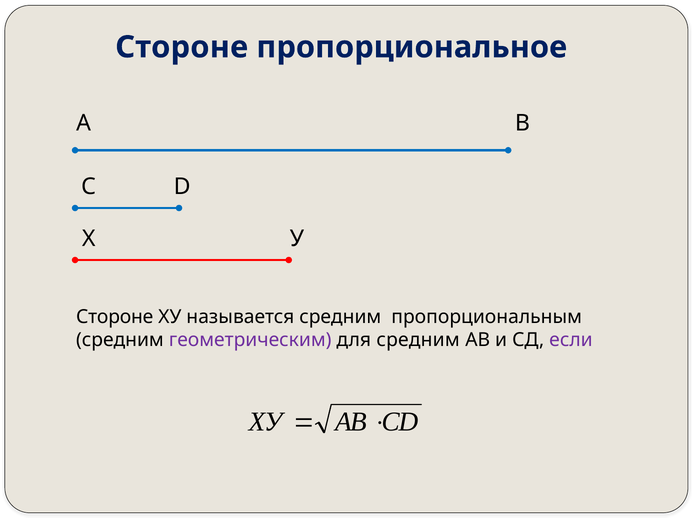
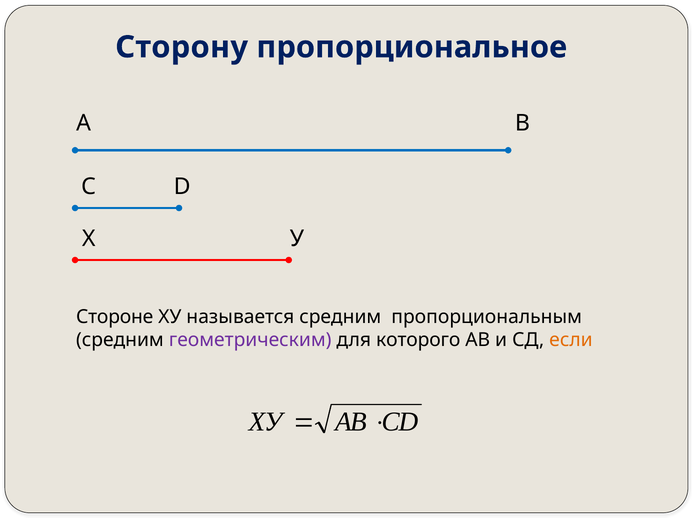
Стороне: Стороне -> Сторону (182, 47)
для средним: средним -> которого (418, 340)
если colour: purple -> orange (571, 340)
